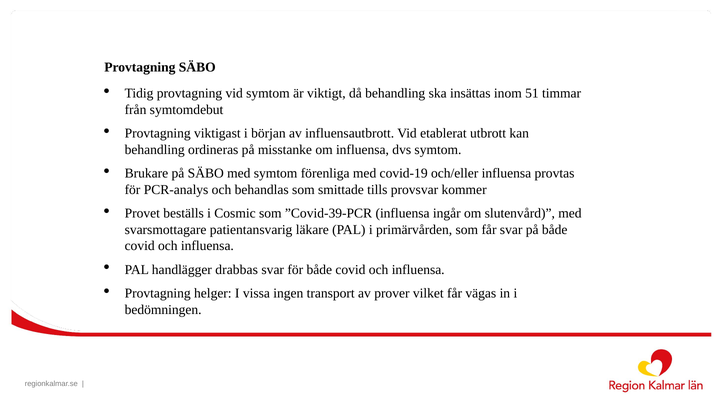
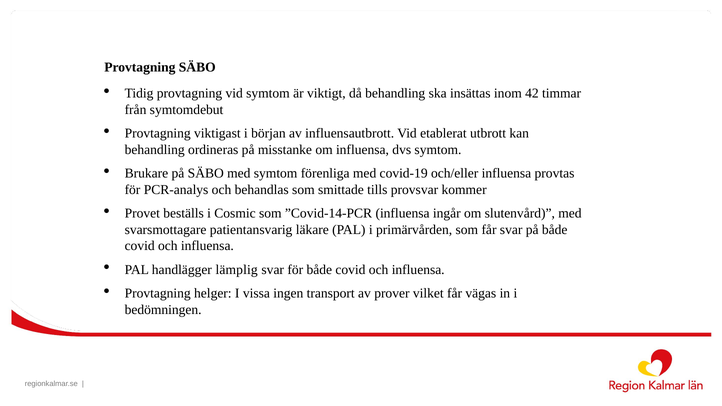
51: 51 -> 42 (532, 93)
”Covid-39-PCR: ”Covid-39-PCR -> ”Covid-14-PCR (329, 213)
drabbas: drabbas -> lämplig (237, 270)
